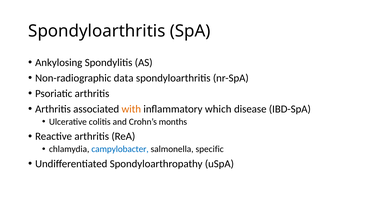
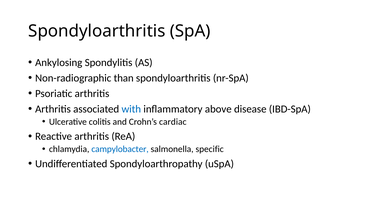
data: data -> than (124, 78)
with colour: orange -> blue (131, 109)
which: which -> above (218, 109)
months: months -> cardiac (173, 122)
